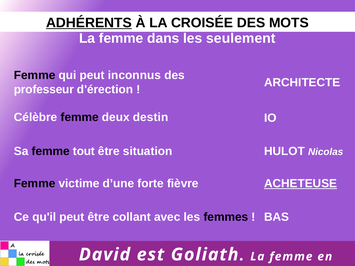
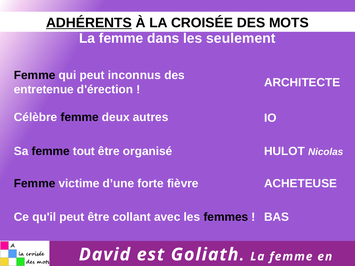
professeur: professeur -> entretenue (44, 90)
destin: destin -> autres (151, 117)
situation: situation -> organisé (148, 151)
ACHETEUSE underline: present -> none (301, 184)
